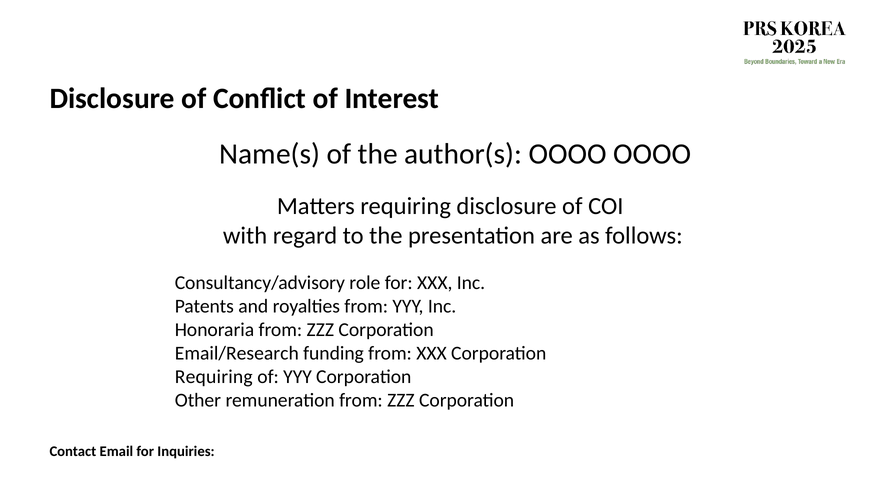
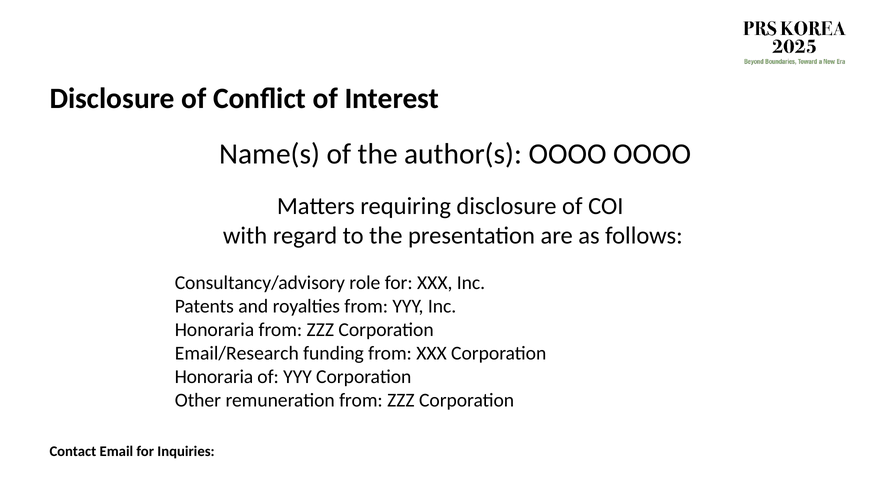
Requiring: Requiring -> Honoraria (214, 377)
